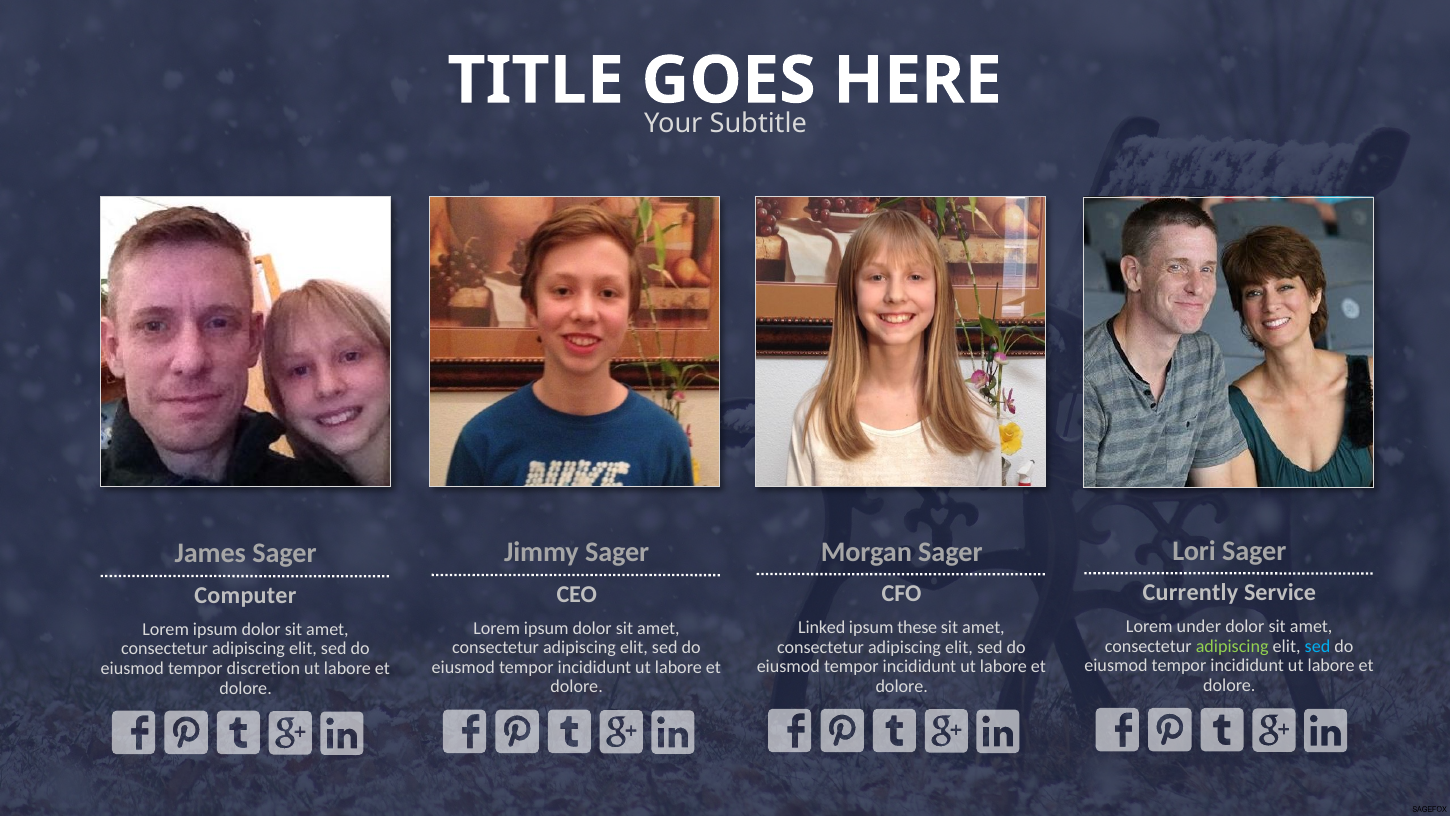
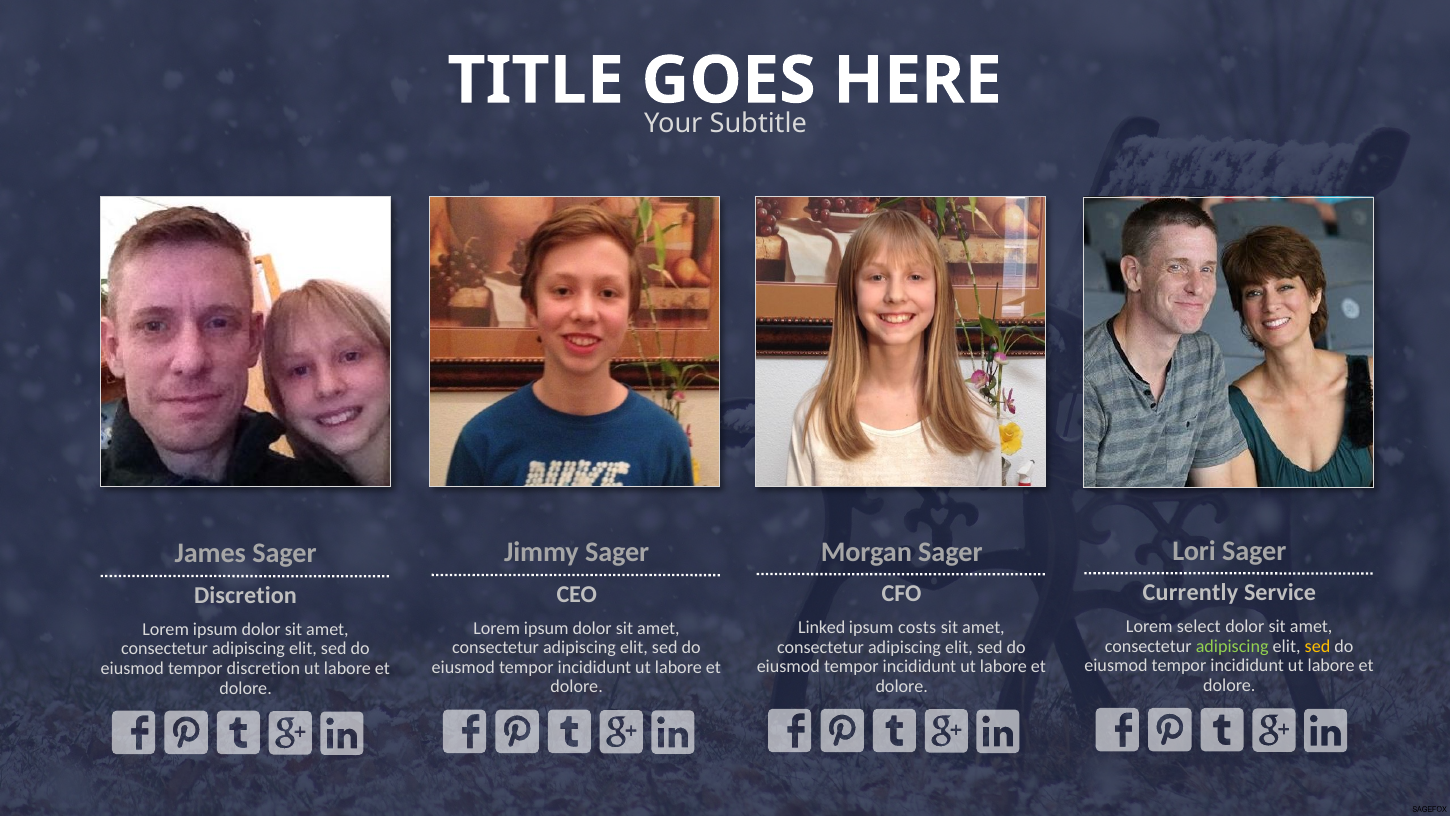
Computer: Computer -> Discretion (245, 595)
under: under -> select (1199, 626)
these: these -> costs (917, 627)
sed colour: light blue -> yellow (1317, 646)
